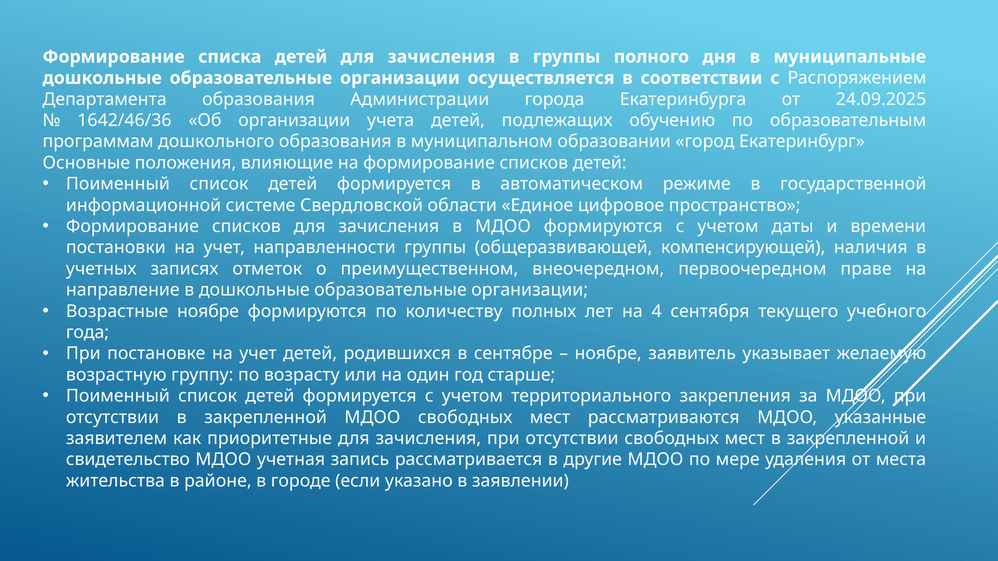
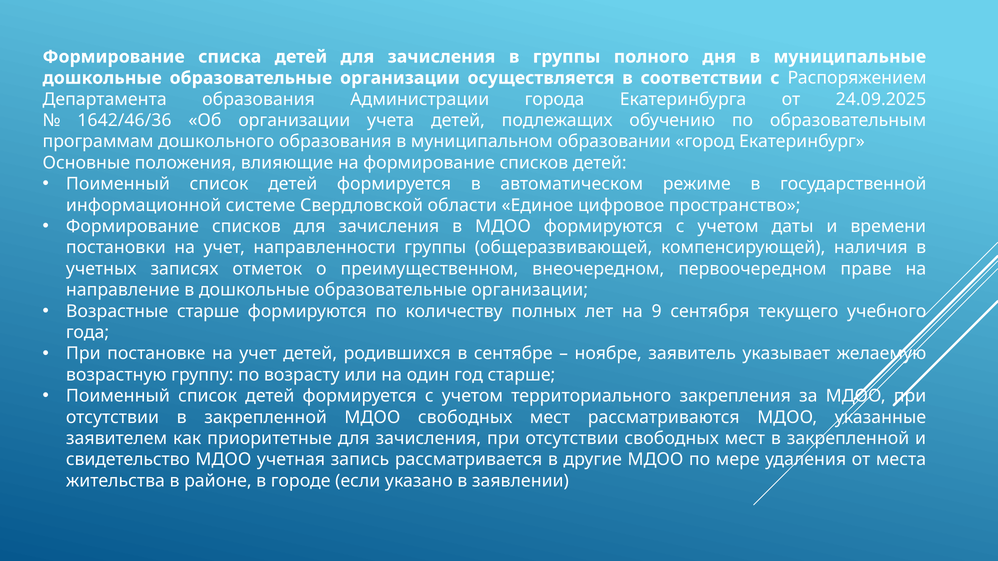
Возрастные ноябре: ноябре -> старше (208, 311)
4: 4 -> 9 (657, 311)
